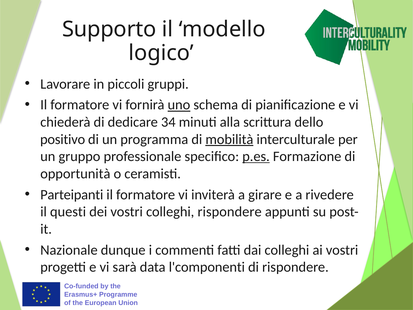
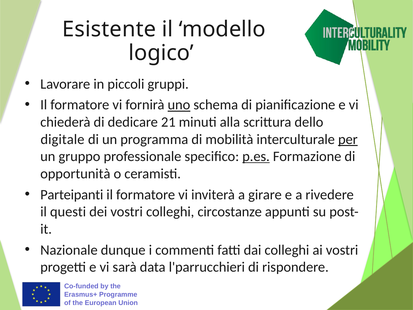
Supporto: Supporto -> Esistente (109, 29)
34: 34 -> 21 (168, 122)
positivo: positivo -> digitale (62, 139)
mobilità underline: present -> none (229, 139)
per underline: none -> present (348, 139)
colleghi rispondere: rispondere -> circostanze (230, 212)
l'componenti: l'componenti -> l'parrucchieri (207, 267)
